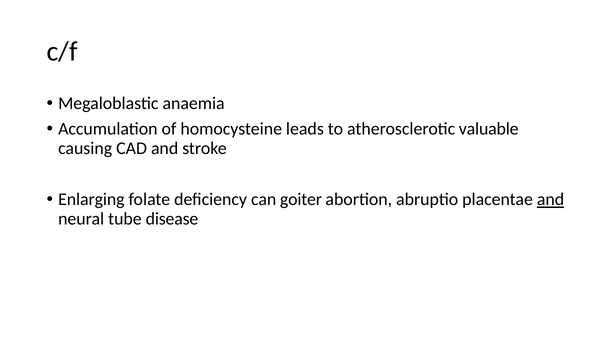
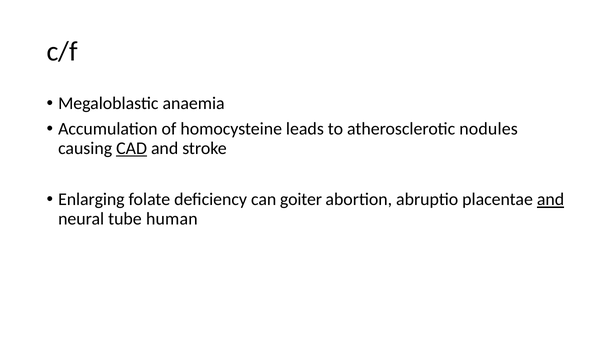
valuable: valuable -> nodules (489, 129)
CAD underline: none -> present (132, 148)
disease: disease -> human (172, 219)
